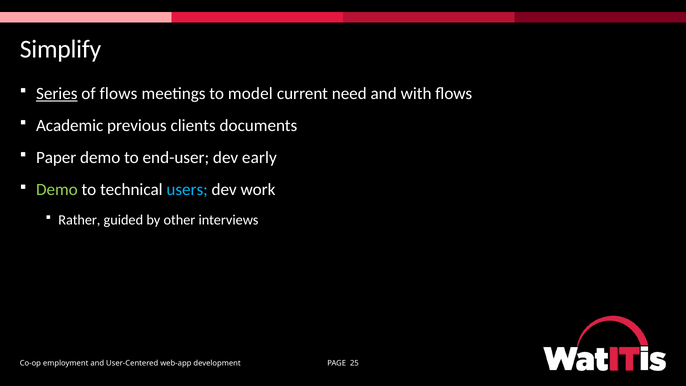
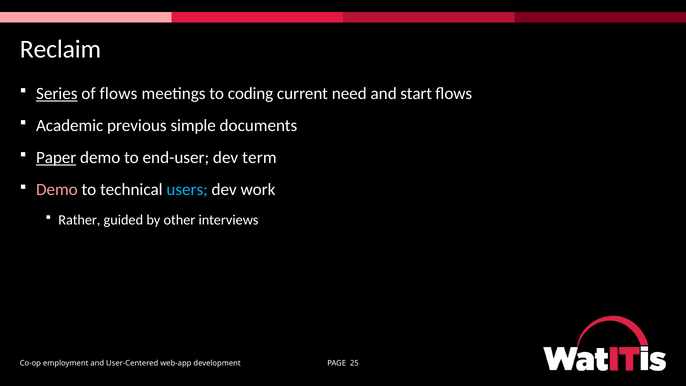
Simplify: Simplify -> Reclaim (60, 49)
model: model -> coding (251, 94)
with: with -> start (416, 94)
clients: clients -> simple (193, 126)
Paper underline: none -> present (56, 158)
early: early -> term (259, 158)
Demo colour: light green -> pink (57, 190)
